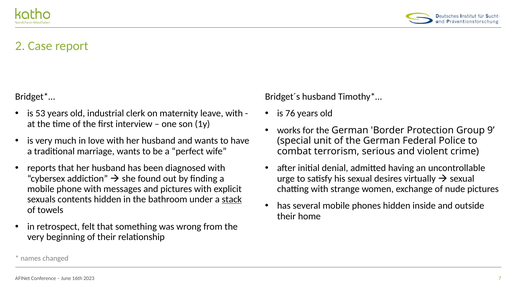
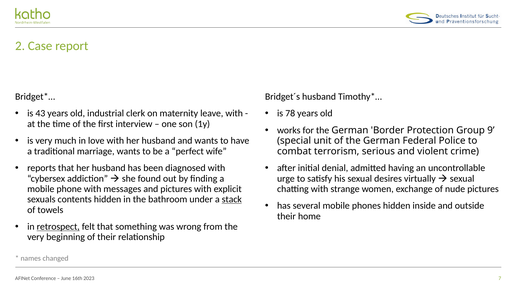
53: 53 -> 43 (40, 113)
76: 76 -> 78 (290, 113)
retrospect underline: none -> present (58, 227)
